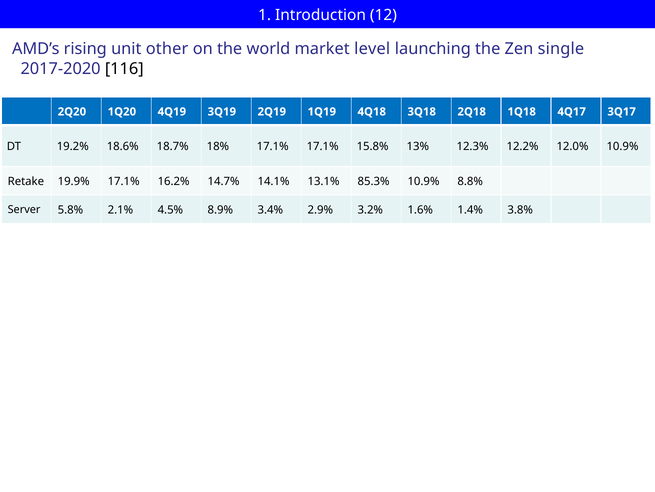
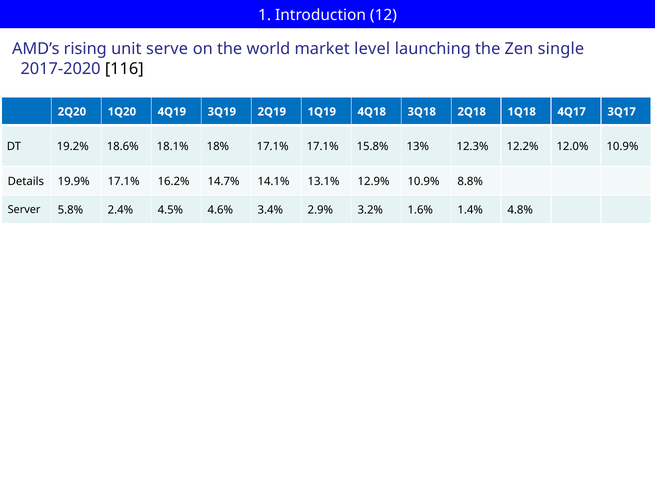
other: other -> serve (167, 49)
18.7%: 18.7% -> 18.1% (173, 146)
Retake: Retake -> Details (26, 181)
85.3%: 85.3% -> 12.9% (374, 181)
2.1%: 2.1% -> 2.4% (120, 210)
8.9%: 8.9% -> 4.6% (220, 210)
3.8%: 3.8% -> 4.8% (520, 210)
